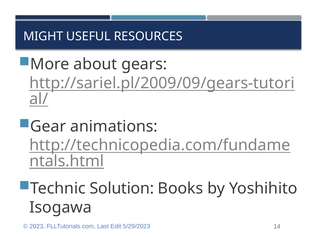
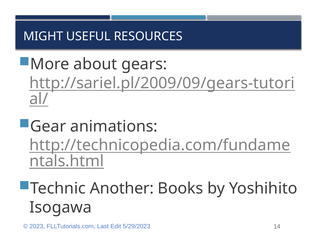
Solution: Solution -> Another (122, 189)
